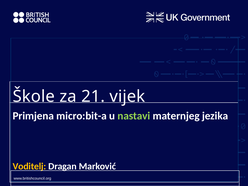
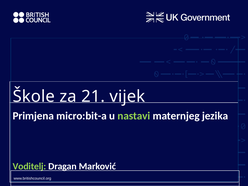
Voditelj colour: yellow -> light green (29, 166)
